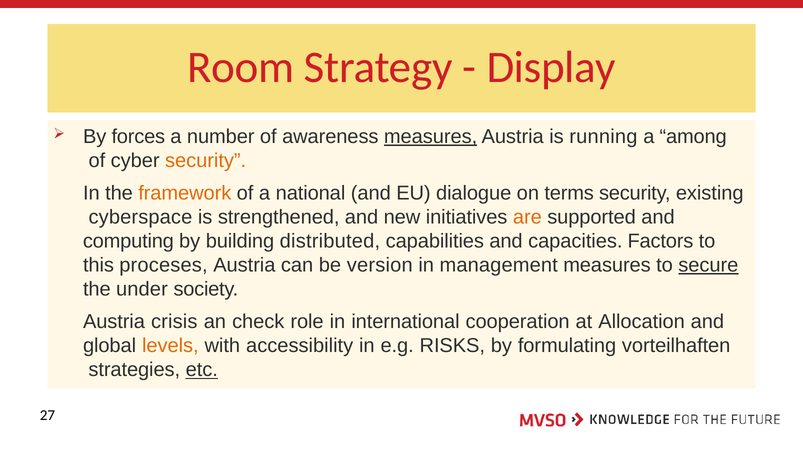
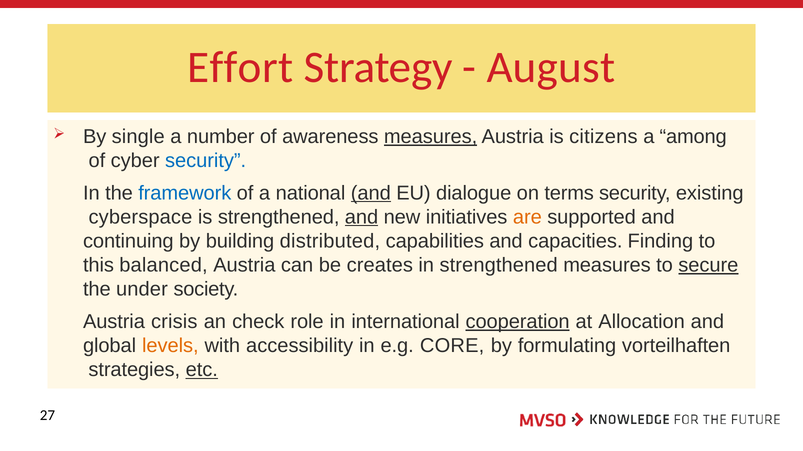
Room: Room -> Effort (240, 67)
Display: Display -> August (551, 67)
forces: forces -> single (138, 137)
running: running -> citizens (603, 137)
security colour: orange -> blue (206, 161)
framework colour: orange -> blue (185, 193)
and underline: none -> present (371, 193)
and underline: none -> present (362, 217)
computing: computing -> continuing (128, 241)
Factors: Factors -> Finding (660, 241)
proceses: proceses -> balanced (163, 266)
version: version -> creates (380, 266)
in management: management -> strengthened (499, 266)
cooperation underline: none -> present (518, 322)
RISKS: RISKS -> CORE (452, 346)
